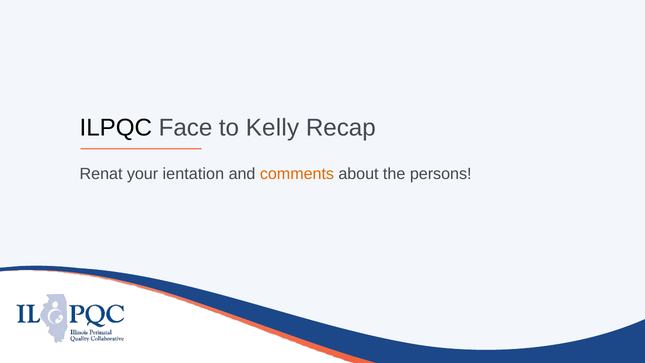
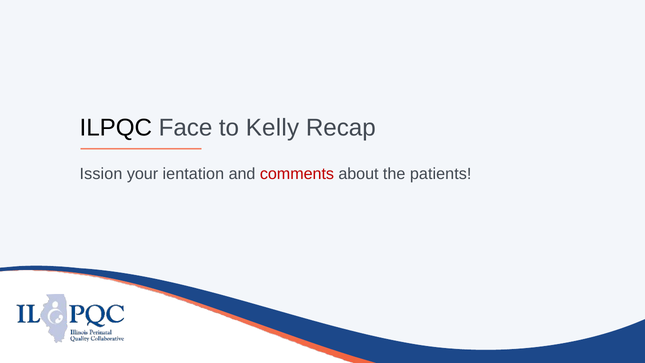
Renat: Renat -> Ission (101, 174)
comments colour: orange -> red (297, 174)
persons: persons -> patients (441, 174)
